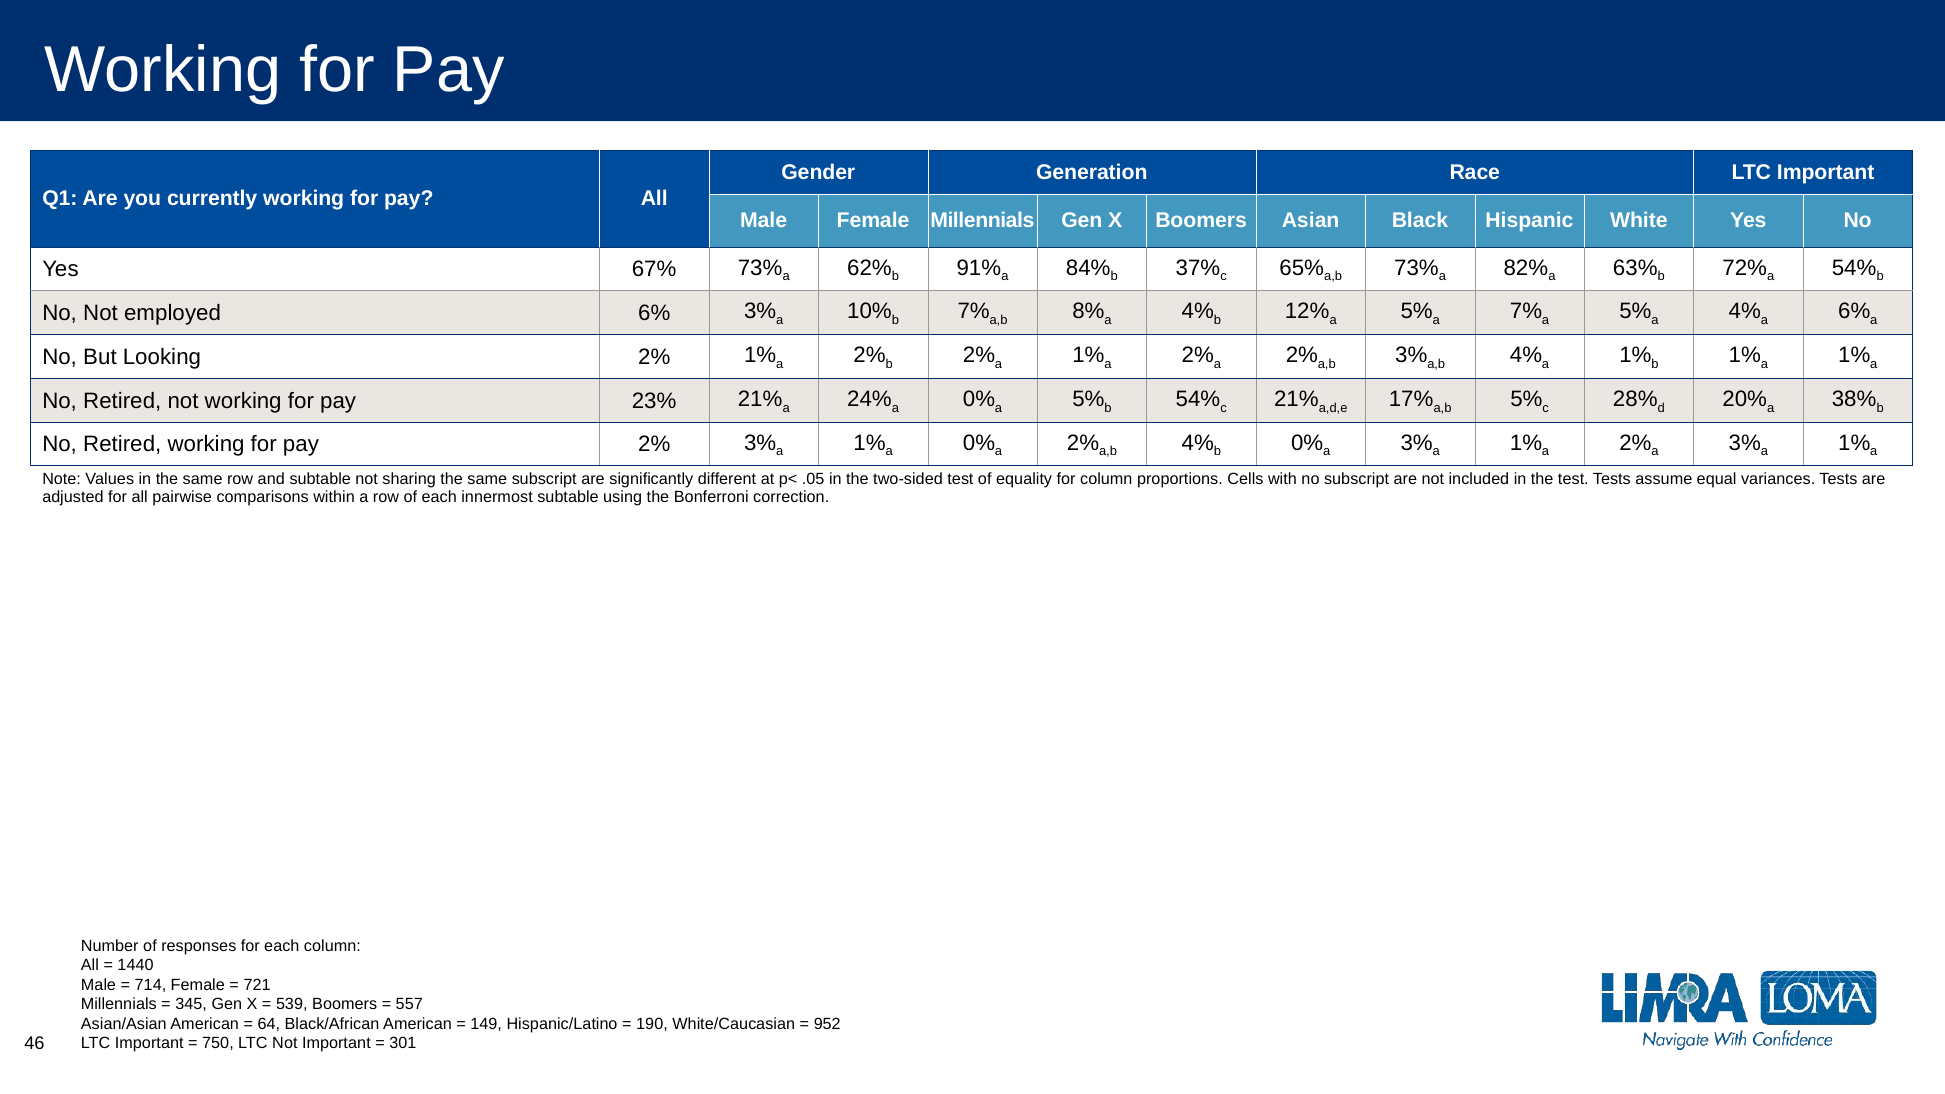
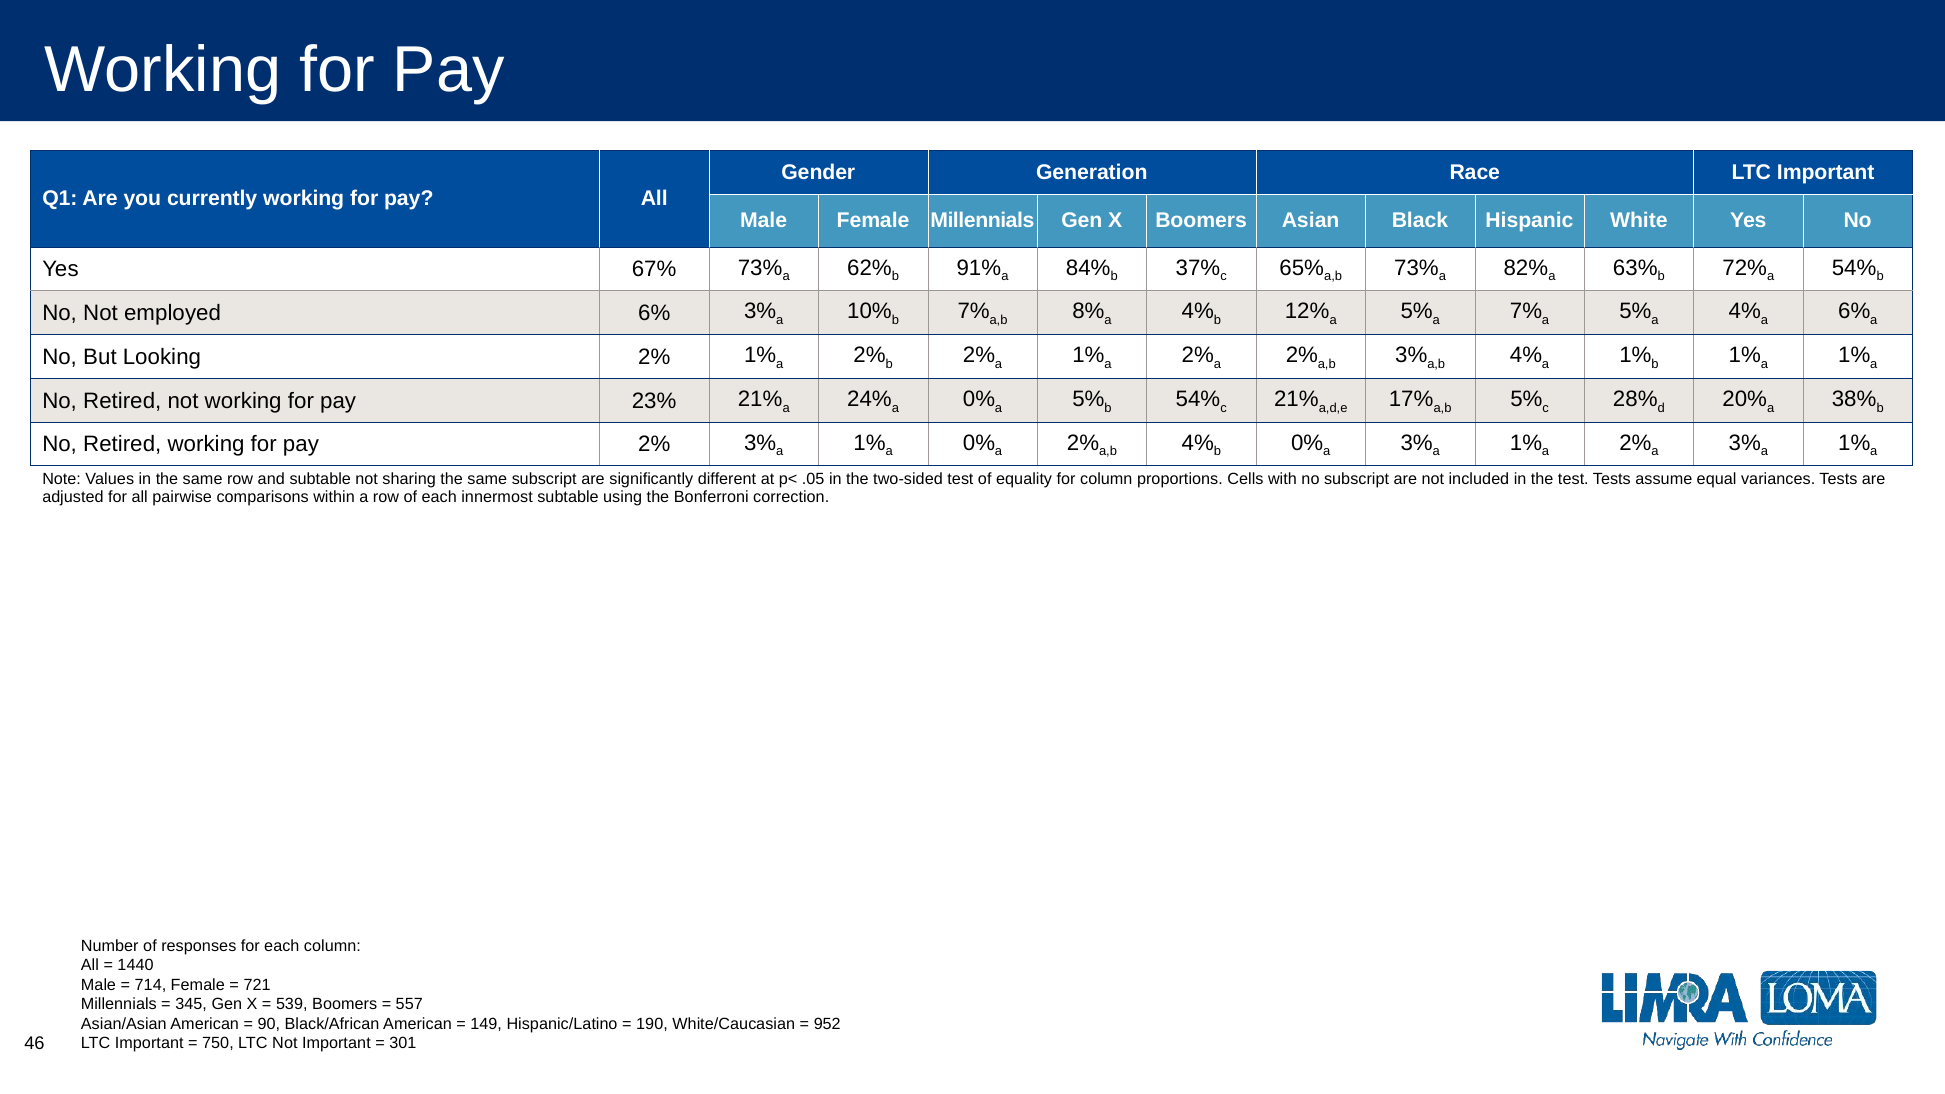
64: 64 -> 90 (269, 1024)
